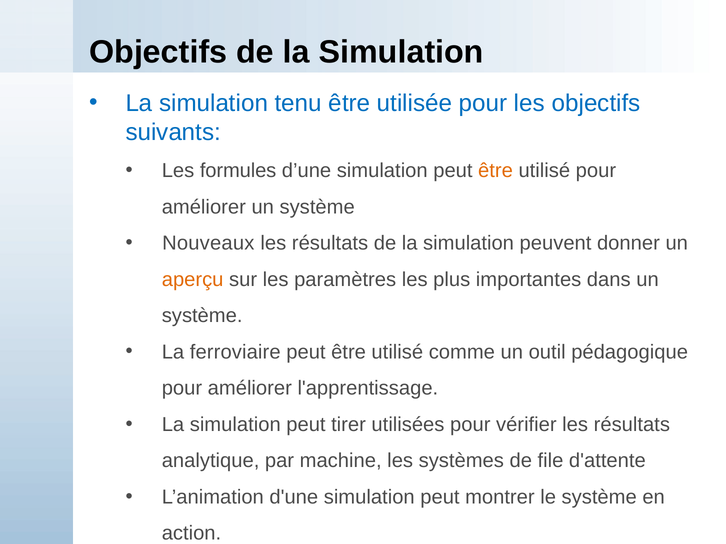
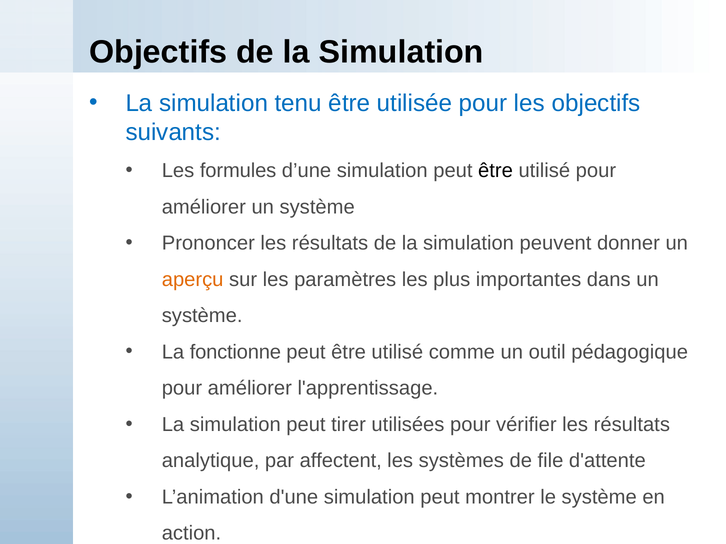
être colour: orange -> black (495, 171)
Nouveaux: Nouveaux -> Prononcer (208, 243)
ferroviaire: ferroviaire -> fonctionne (235, 352)
machine: machine -> affectent (341, 461)
